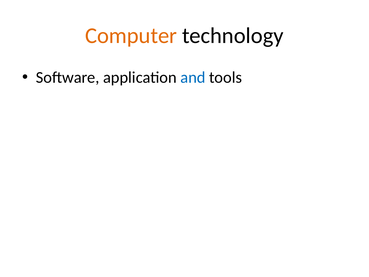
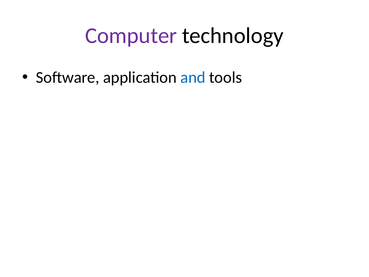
Computer colour: orange -> purple (131, 36)
